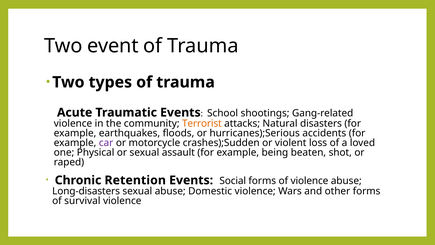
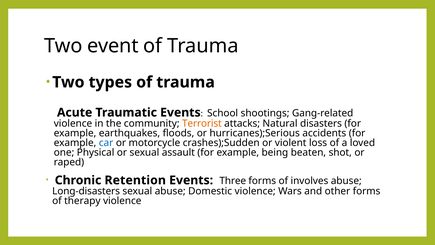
car colour: purple -> blue (106, 143)
Social: Social -> Three (233, 181)
of violence: violence -> involves (309, 181)
survival: survival -> therapy (82, 201)
